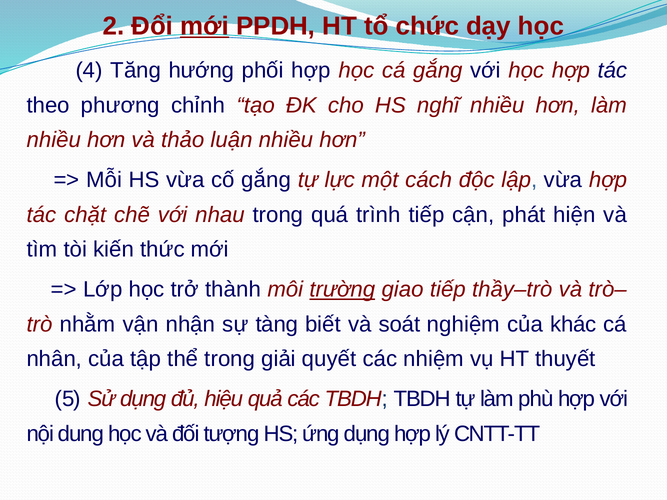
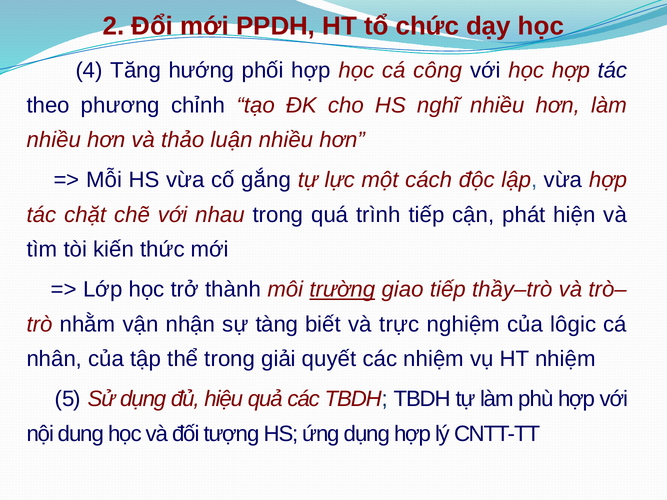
mới underline: present -> none (205, 26)
cá gắng: gắng -> công (438, 71)
soát: soát -> trực (399, 324)
khác: khác -> lôgic (573, 324)
HT thuyết: thuyết -> nhiệm (565, 359)
